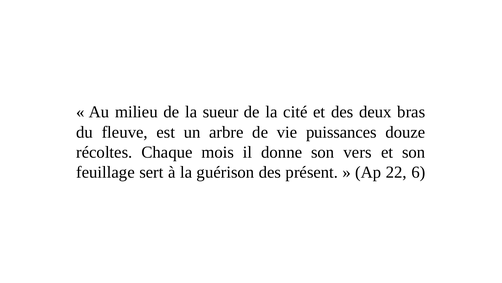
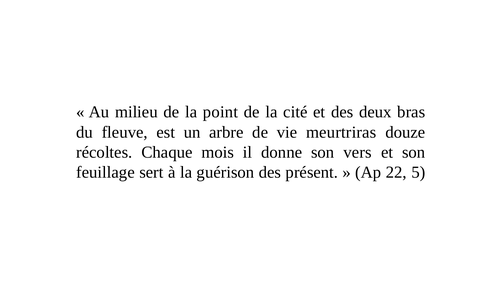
sueur: sueur -> point (220, 112)
puissances: puissances -> meurtriras (341, 132)
6: 6 -> 5 (418, 172)
